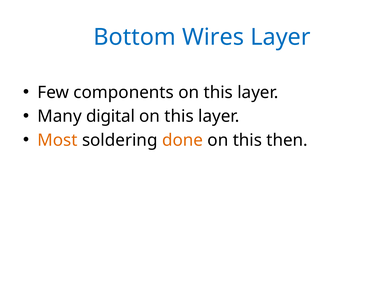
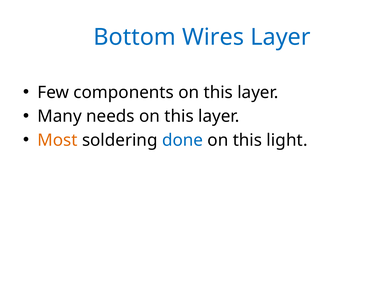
digital: digital -> needs (110, 116)
done colour: orange -> blue (183, 140)
then: then -> light (287, 140)
